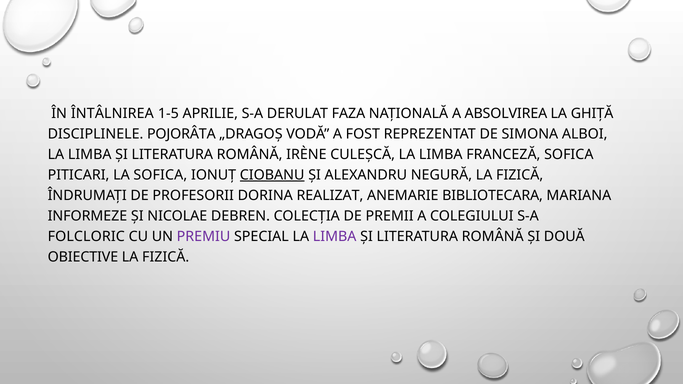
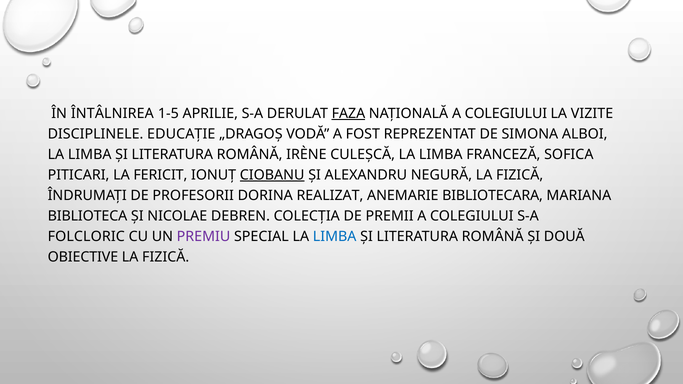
FAZA underline: none -> present (348, 114)
NAŢIONALĂ A ABSOLVIREA: ABSOLVIREA -> COLEGIULUI (506, 114)
GHIŢĂ: GHIŢĂ -> VIZITE (592, 114)
POJORÂTA: POJORÂTA -> EDUCAŢIE (181, 134)
LA SOFICA: SOFICA -> FERICIT (160, 175)
INFORMEZE: INFORMEZE -> BIBLIOTECA (87, 216)
LIMBA colour: purple -> blue (335, 237)
